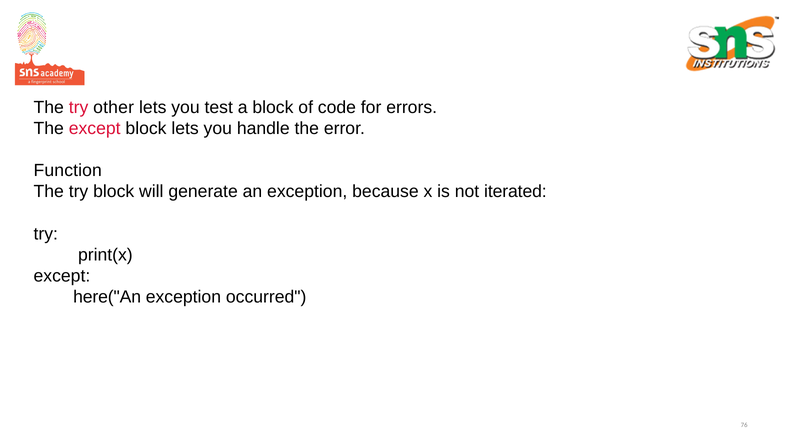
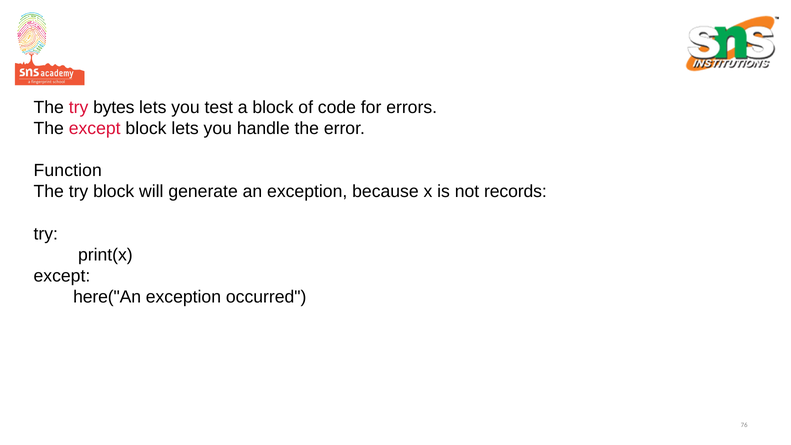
other: other -> bytes (114, 107)
iterated: iterated -> records (515, 192)
